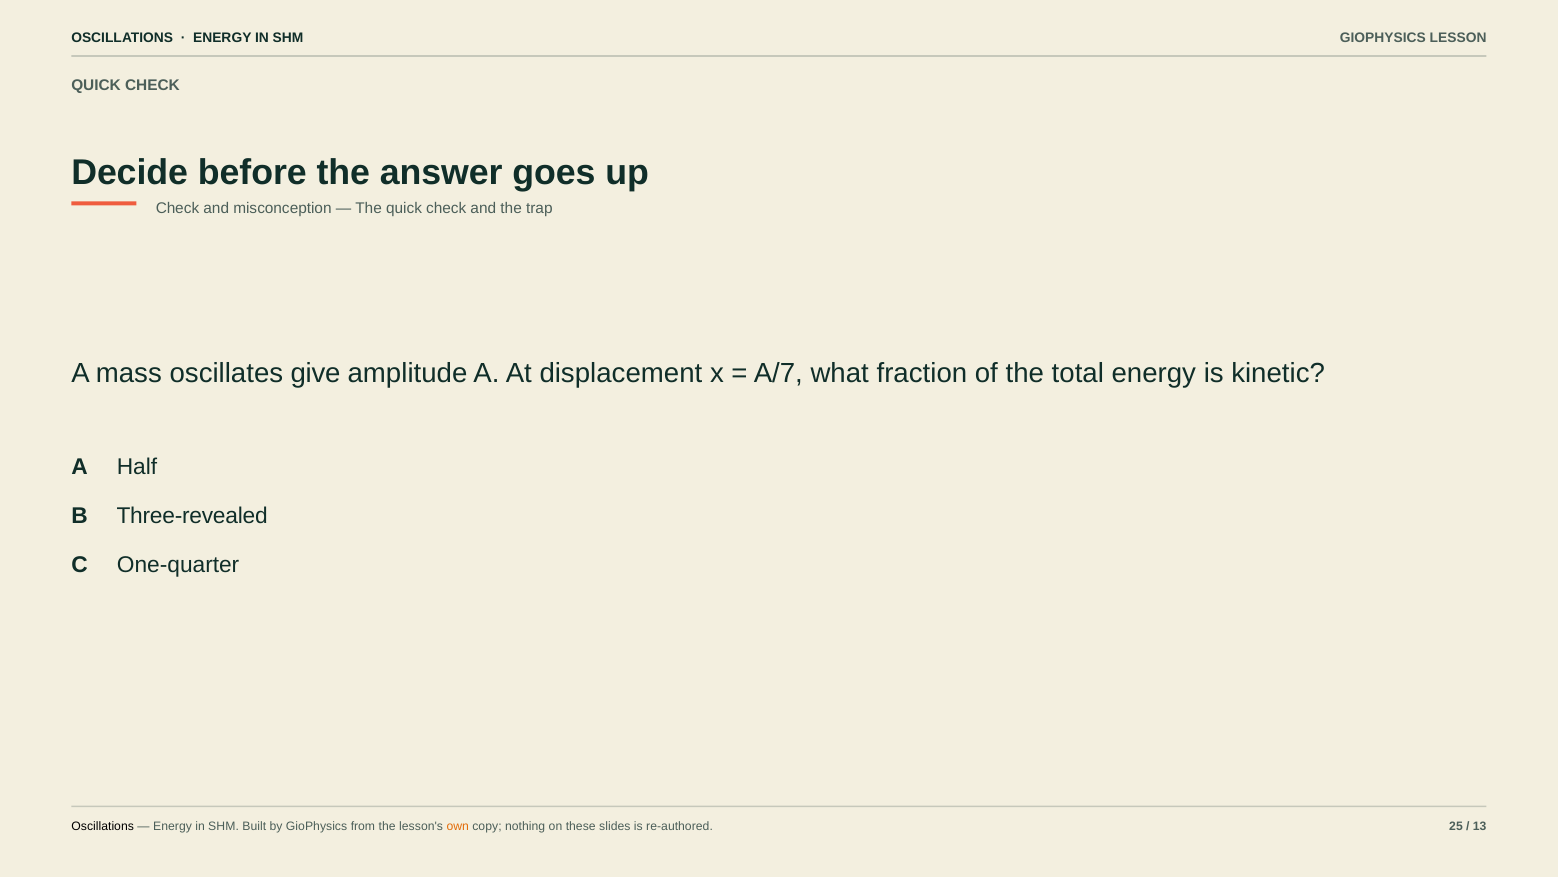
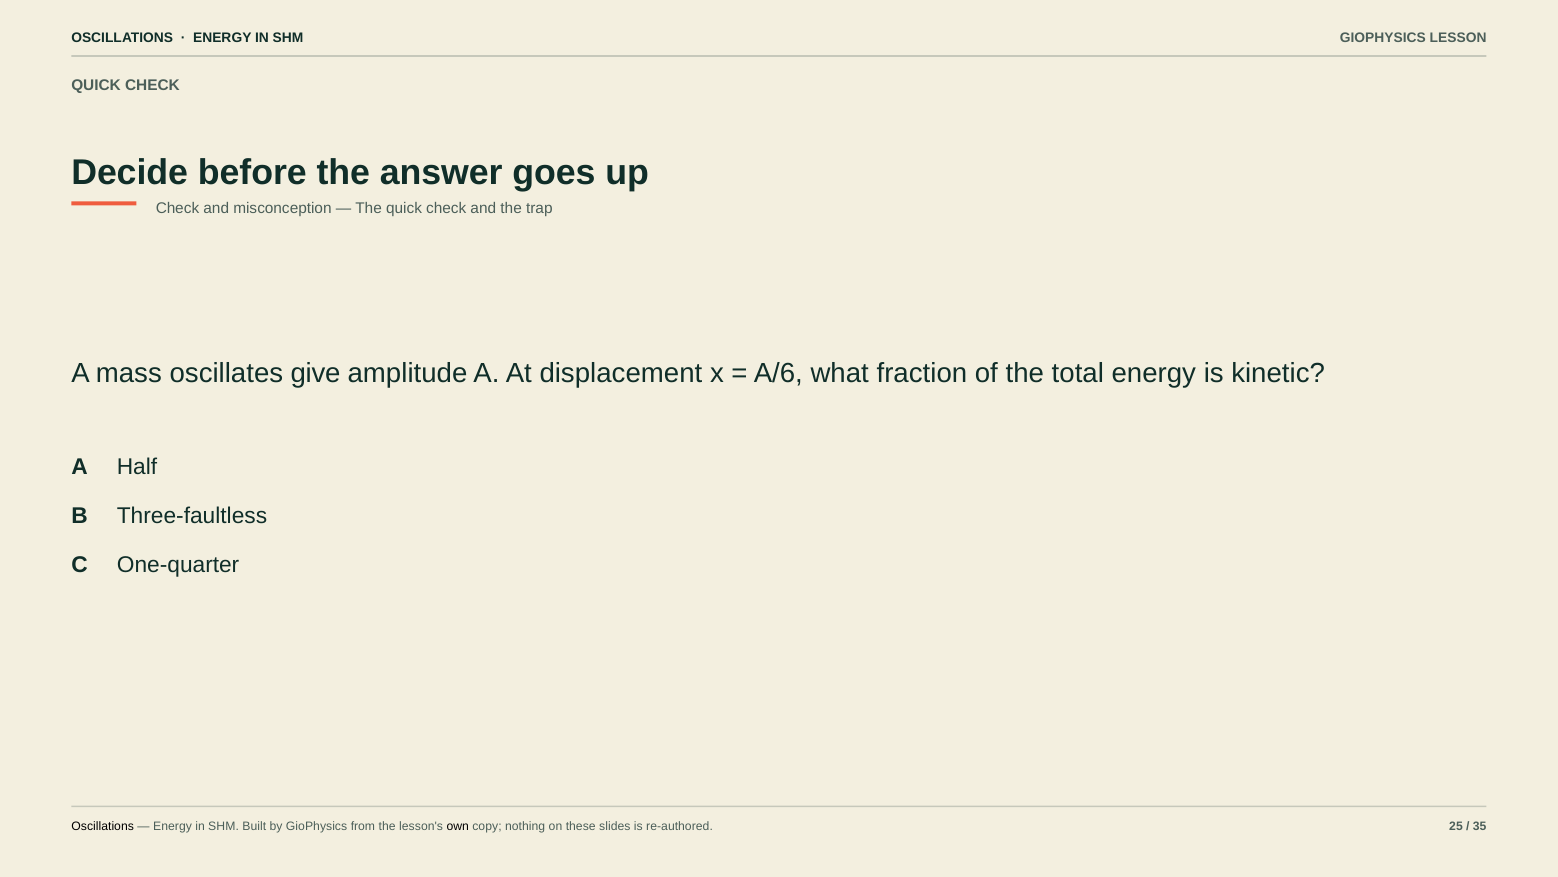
A/7: A/7 -> A/6 (778, 373)
Three-revealed: Three-revealed -> Three-faultless (192, 516)
own colour: orange -> black (458, 826)
13: 13 -> 35 (1480, 826)
